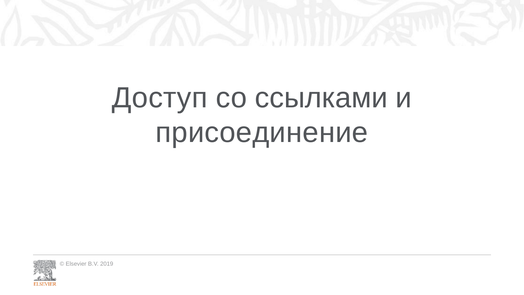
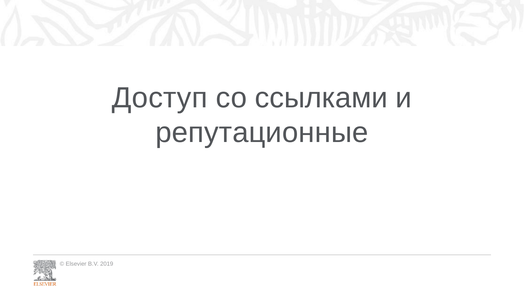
присоединение: присоединение -> репутационные (262, 133)
